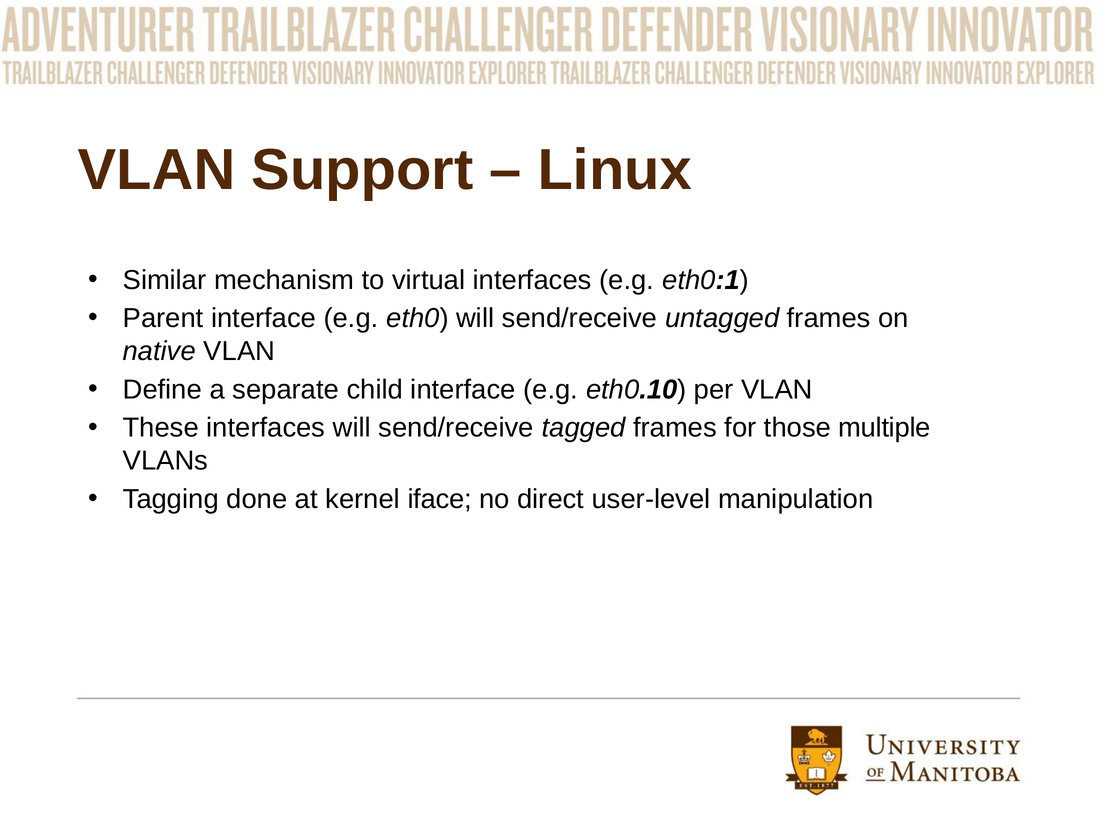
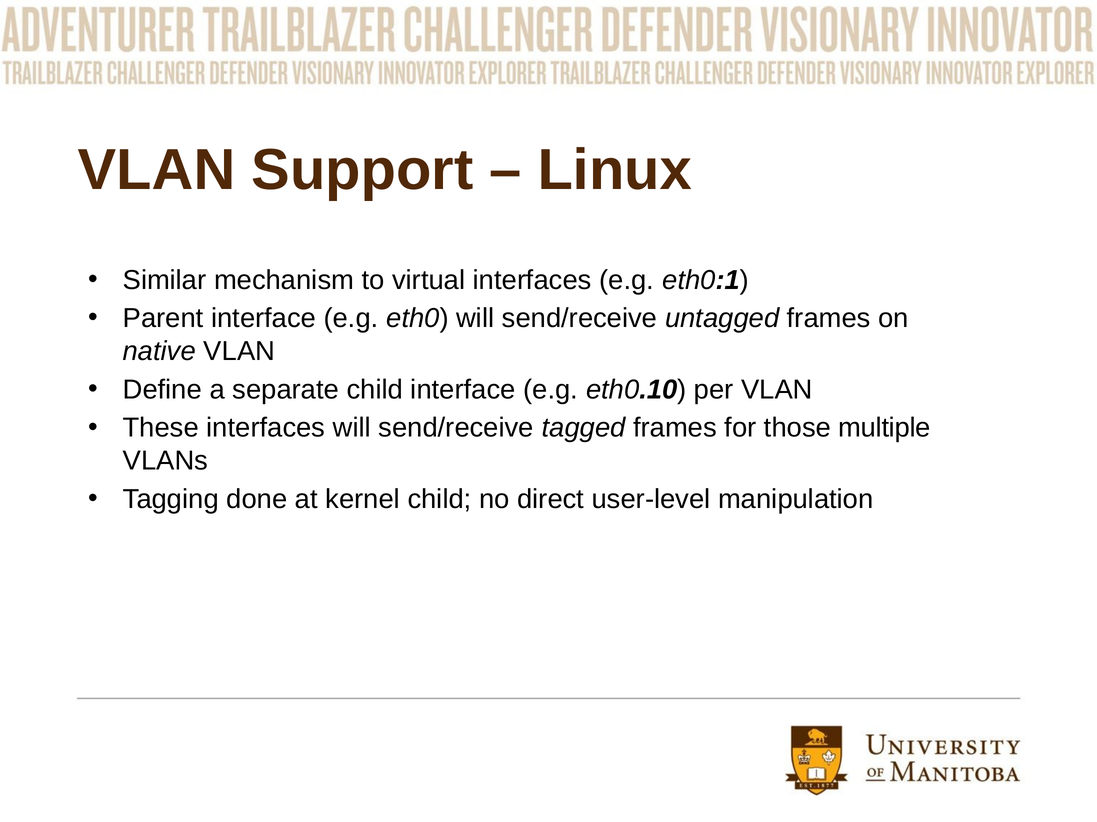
kernel iface: iface -> child (440, 500)
